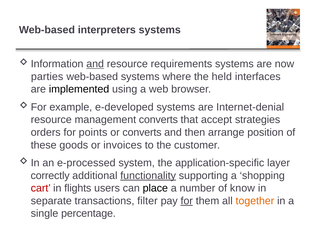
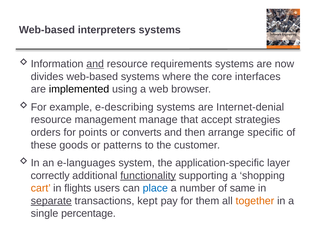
parties: parties -> divides (47, 77)
held: held -> core (222, 77)
e-developed: e-developed -> e-describing (124, 107)
management converts: converts -> manage (158, 120)
position: position -> specific (265, 132)
invoices: invoices -> patterns (123, 145)
e-processed: e-processed -> e-languages (86, 163)
cart colour: red -> orange (41, 188)
place colour: black -> blue (155, 188)
know: know -> same (243, 188)
separate underline: none -> present (51, 201)
filter: filter -> kept (147, 201)
for underline: present -> none (187, 201)
